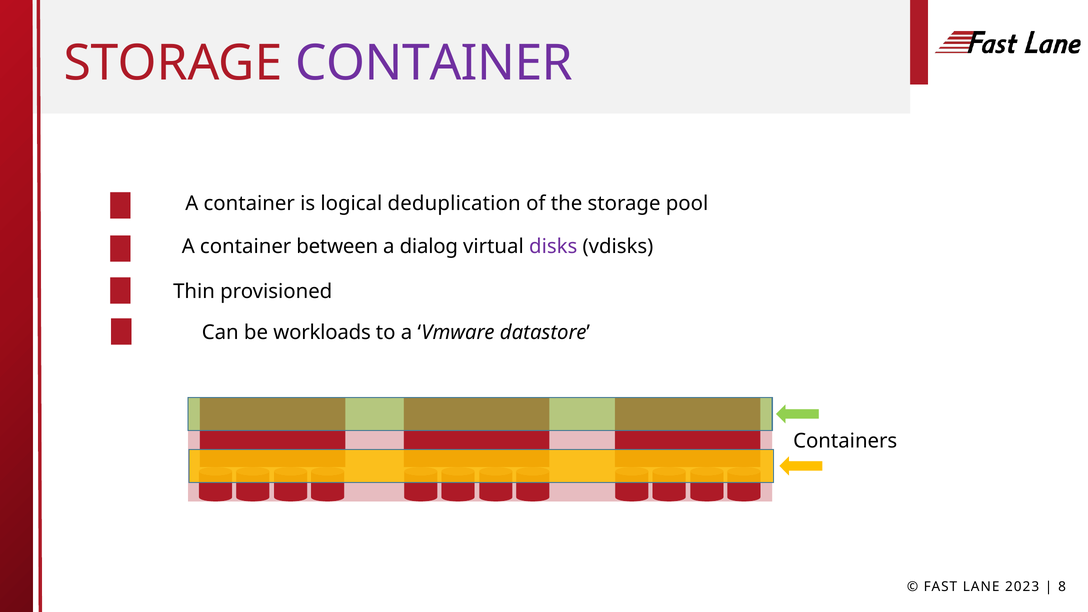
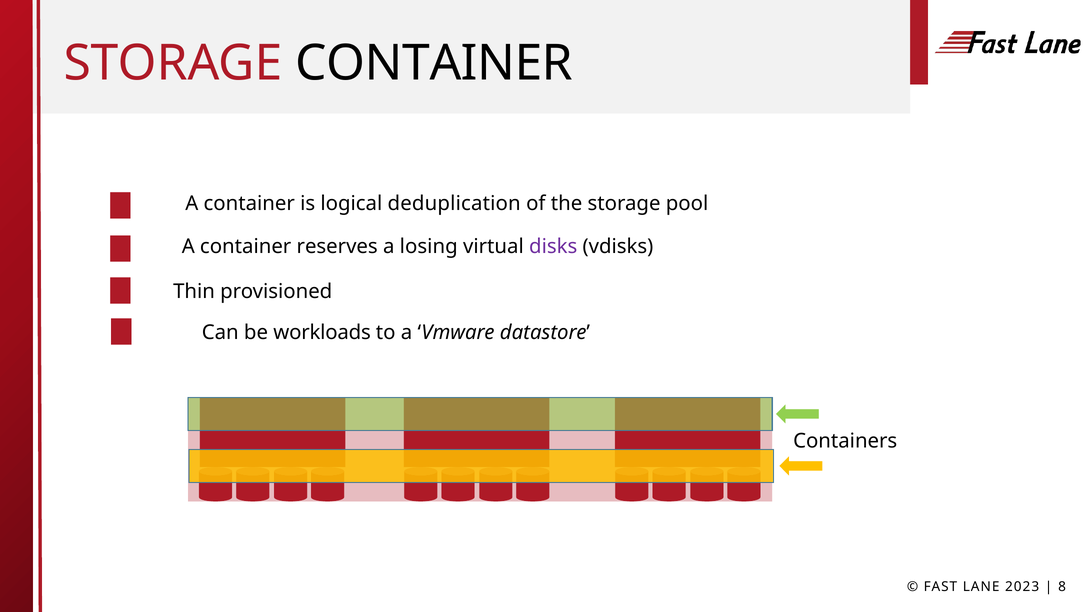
CONTAINER colour: purple -> black (434, 63)
between: between -> reserves (337, 246)
dialog: dialog -> losing (429, 246)
